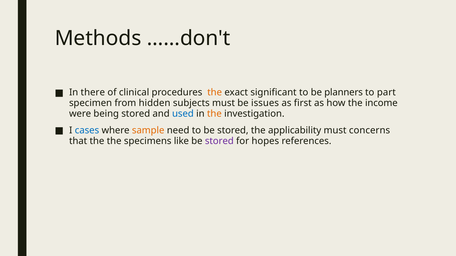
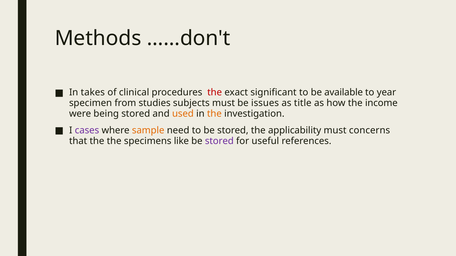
there: there -> takes (93, 93)
the colour: orange -> red (215, 93)
planners: planners -> available (344, 93)
part: part -> year (386, 93)
hidden: hidden -> studies (155, 103)
first: first -> title (303, 103)
used colour: blue -> orange (183, 114)
cases colour: blue -> purple (87, 131)
hopes: hopes -> useful (265, 141)
